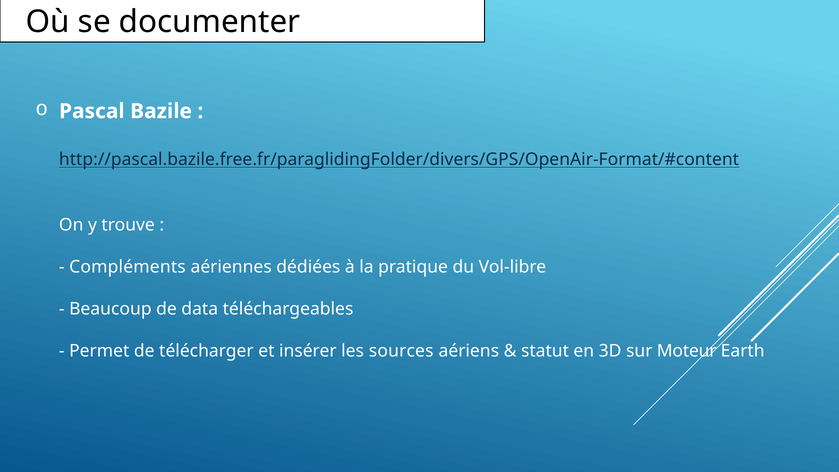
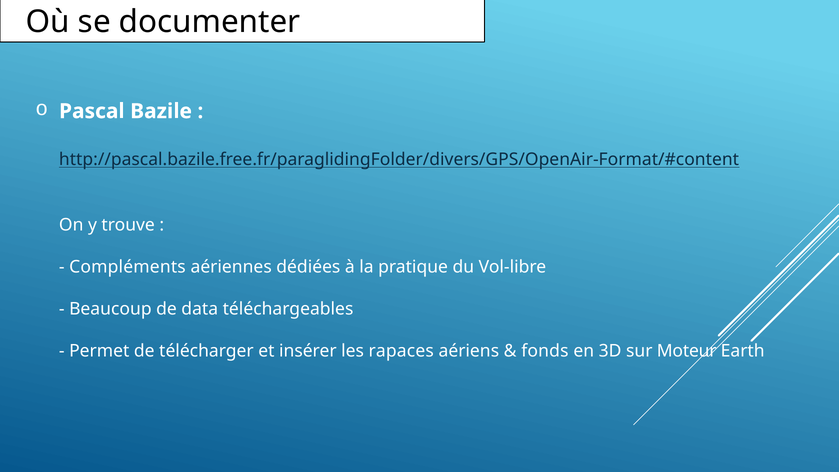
sources: sources -> rapaces (401, 351)
statut: statut -> fonds (545, 351)
